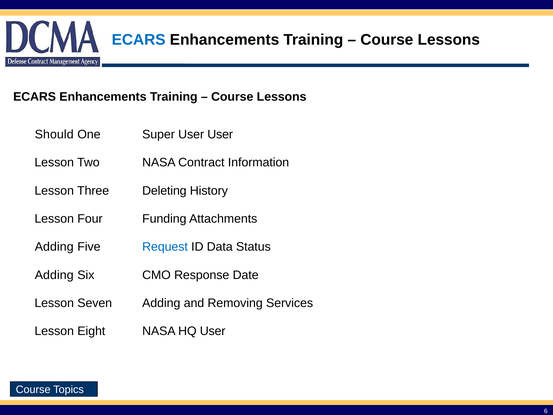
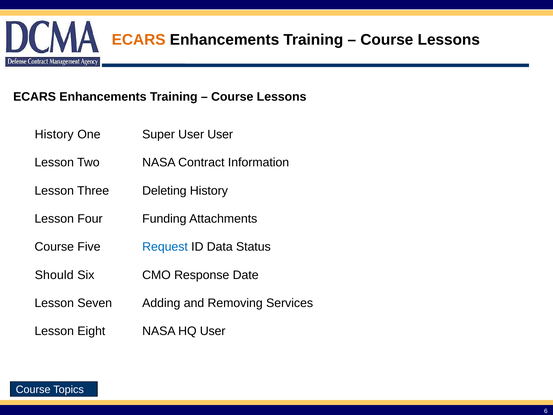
ECARS colour: blue -> orange (139, 40)
Should: Should -> History (54, 134)
Adding: Adding -> Course (54, 247)
Adding: Adding -> Should (54, 275)
